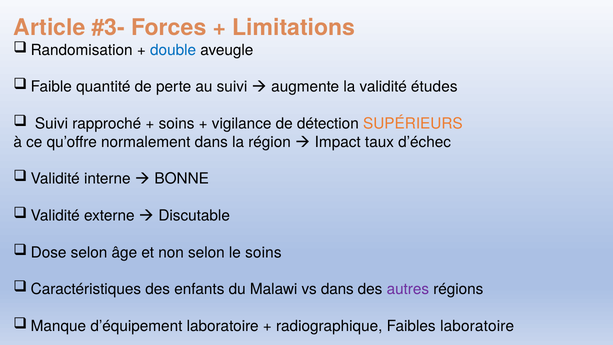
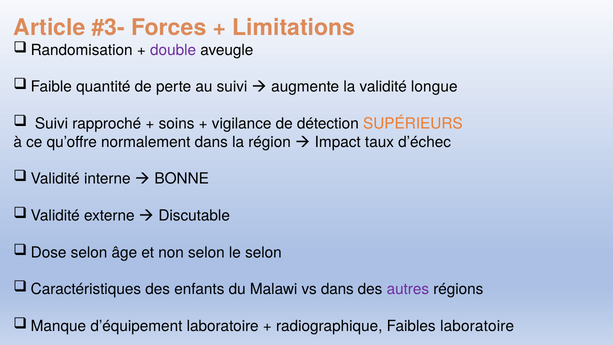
double colour: blue -> purple (173, 50)
études: études -> longue (434, 87)
le soins: soins -> selon (263, 252)
